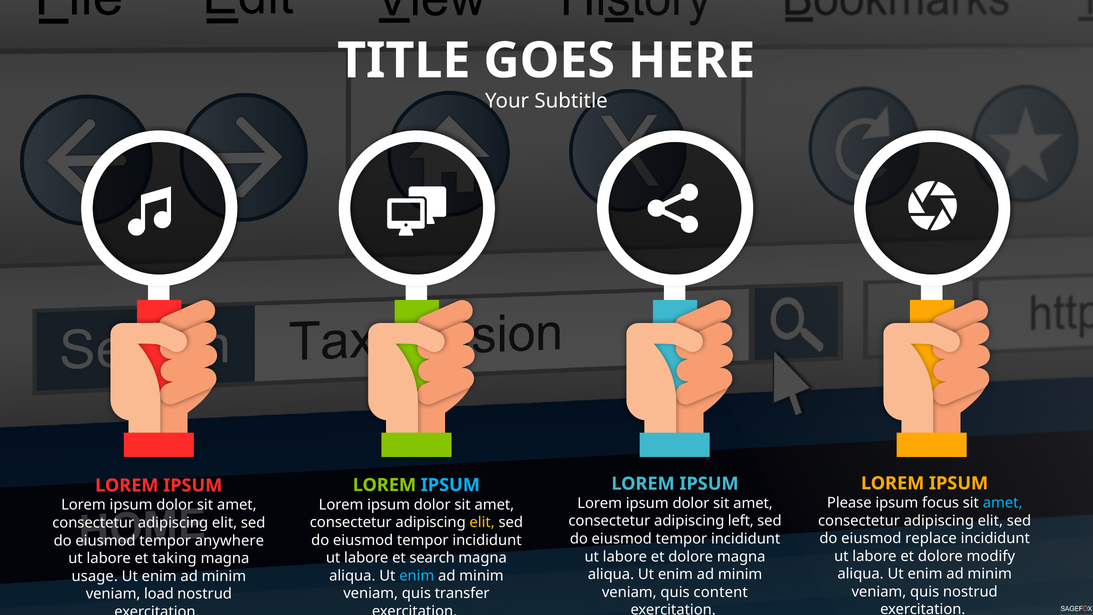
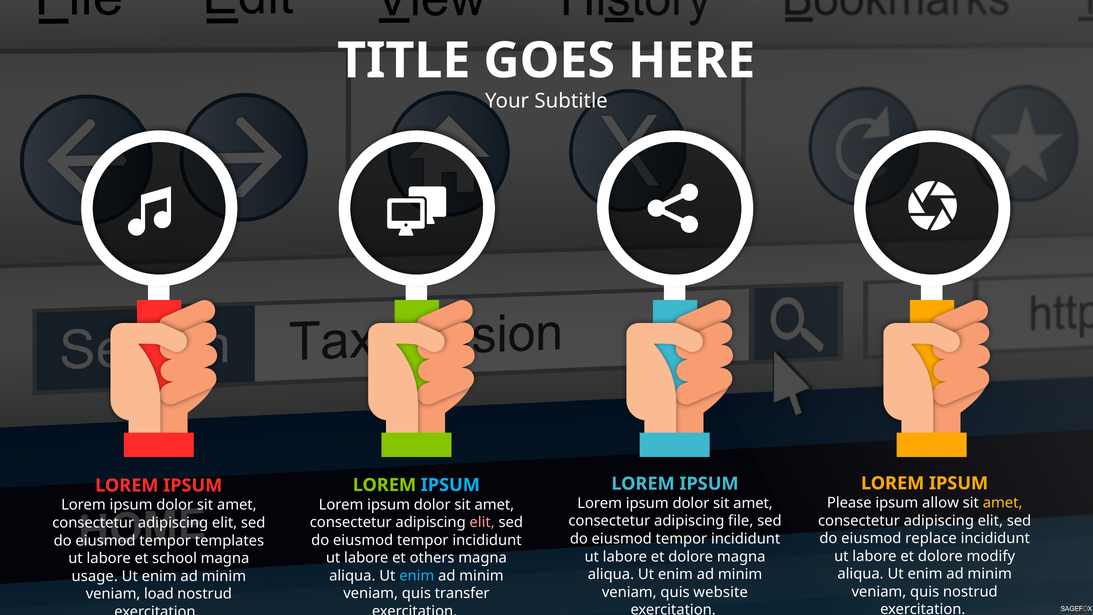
focus: focus -> allow (941, 503)
amet colour: light blue -> yellow (1003, 503)
left: left -> file (741, 521)
elit colour: yellow -> pink (482, 522)
anywhere: anywhere -> templates (229, 540)
search: search -> others (432, 558)
taking: taking -> school (175, 558)
content: content -> website (721, 592)
